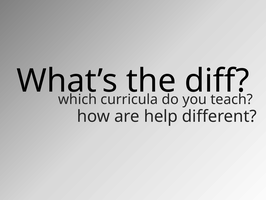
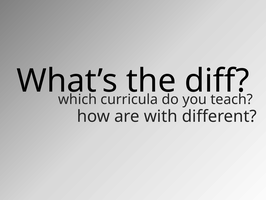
help: help -> with (161, 116)
